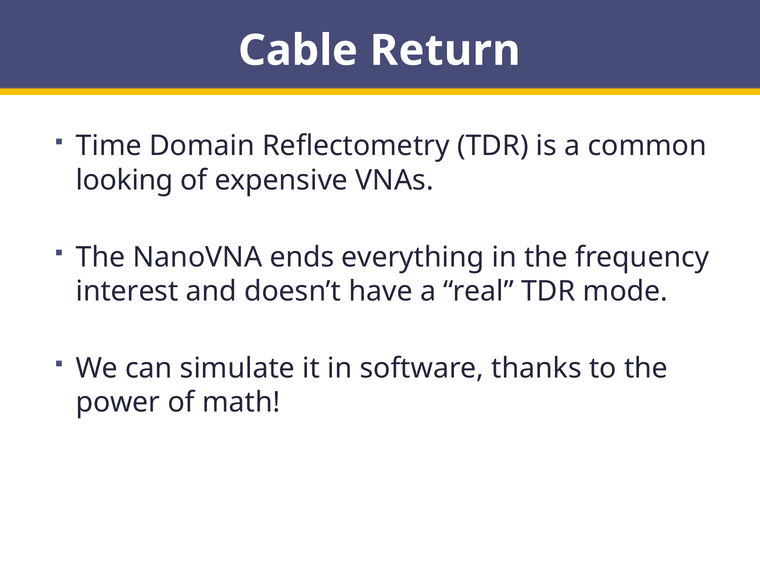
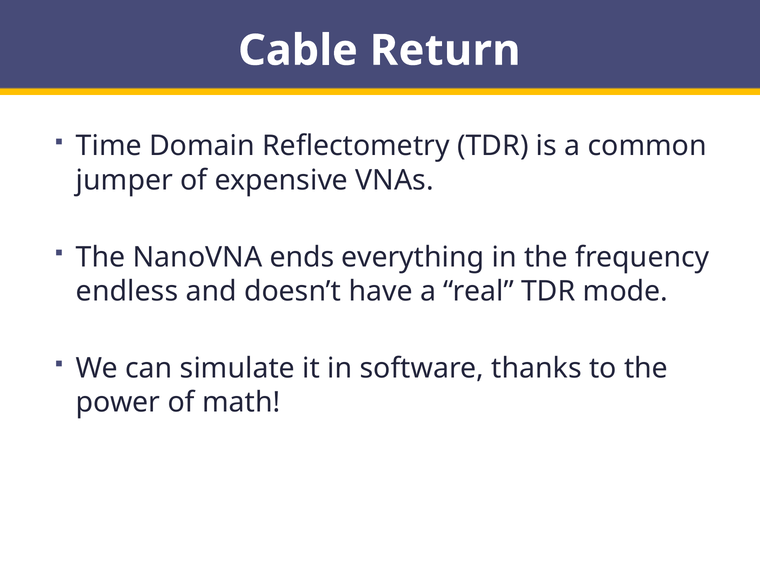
looking: looking -> jumper (124, 180)
interest: interest -> endless (127, 291)
